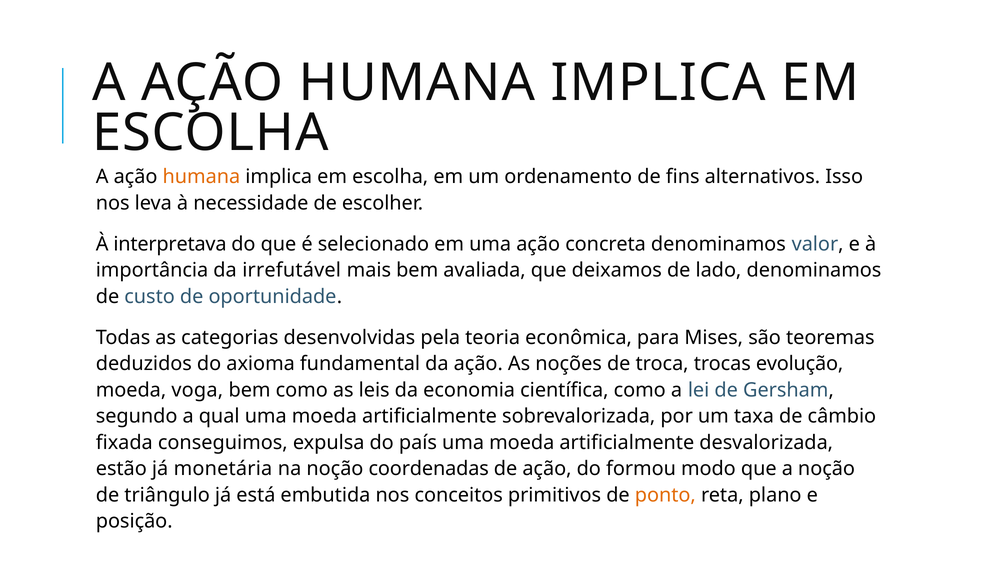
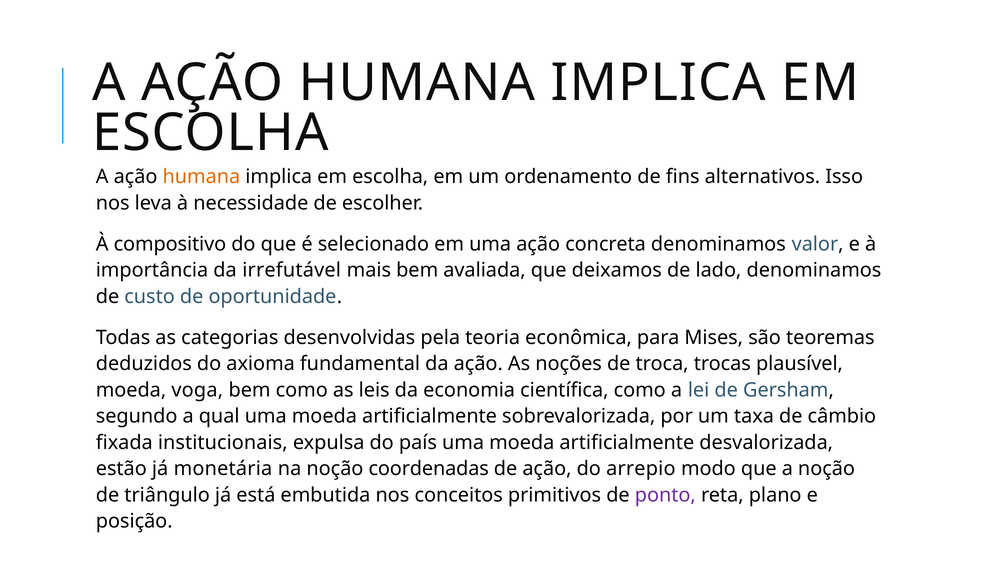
interpretava: interpretava -> compositivo (170, 244)
evolução: evolução -> plausível (799, 364)
conseguimos: conseguimos -> institucionais (223, 442)
formou: formou -> arrepio (641, 469)
ponto colour: orange -> purple (665, 495)
